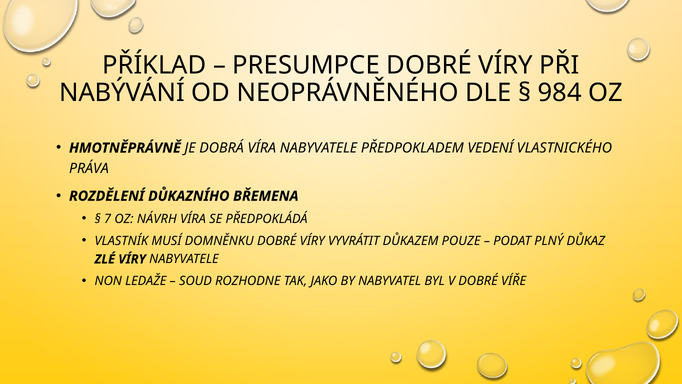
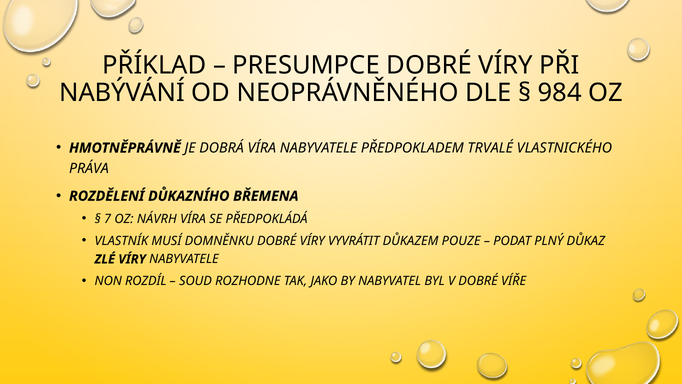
VEDENÍ: VEDENÍ -> TRVALÉ (490, 148)
LEDAŽE: LEDAŽE -> ROZDÍL (146, 281)
